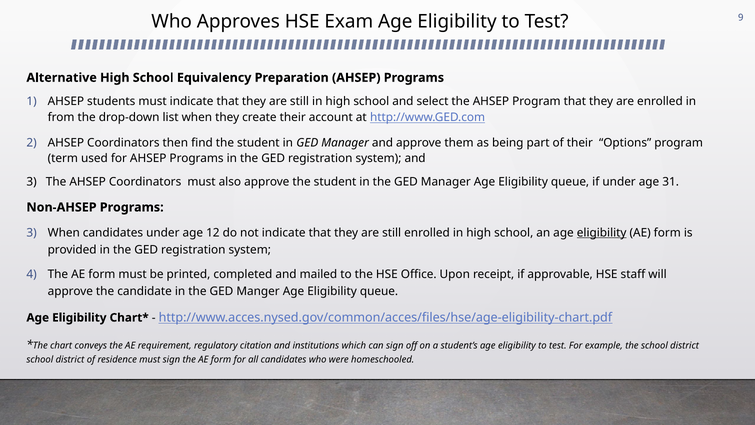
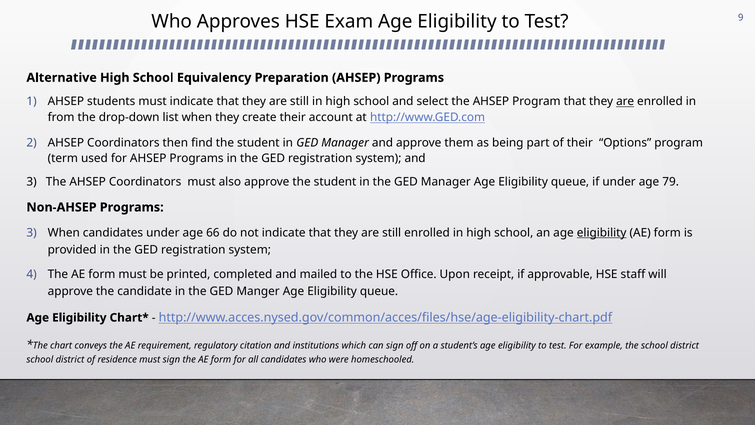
are underline: none -> present (625, 101)
31: 31 -> 79 (671, 182)
12: 12 -> 66 (213, 232)
